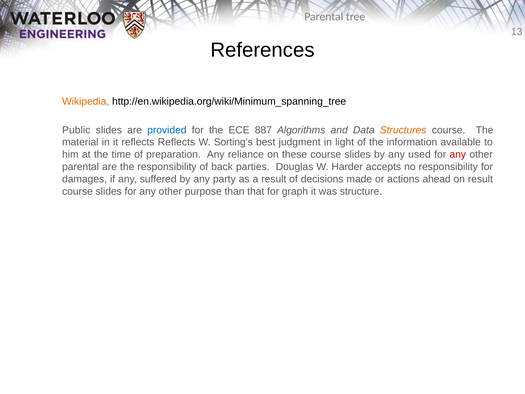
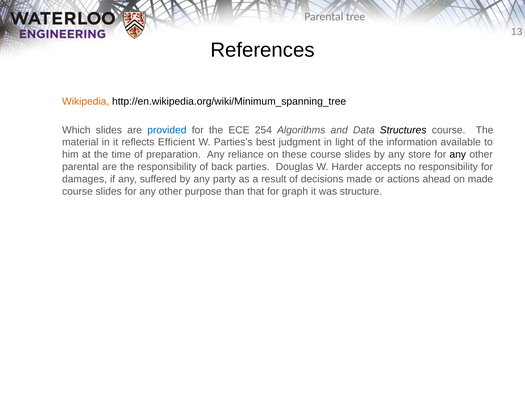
Public: Public -> Which (76, 130)
887: 887 -> 254 (263, 130)
Structures colour: orange -> black (403, 130)
reflects Reflects: Reflects -> Efficient (176, 142)
Sorting’s: Sorting’s -> Parties’s (233, 142)
used: used -> store (420, 154)
any colour: red -> black (458, 154)
on result: result -> made (480, 179)
